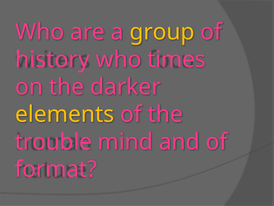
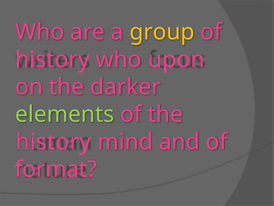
times: times -> upon (176, 59)
elements colour: yellow -> light green (65, 114)
trouble: trouble -> history (53, 142)
